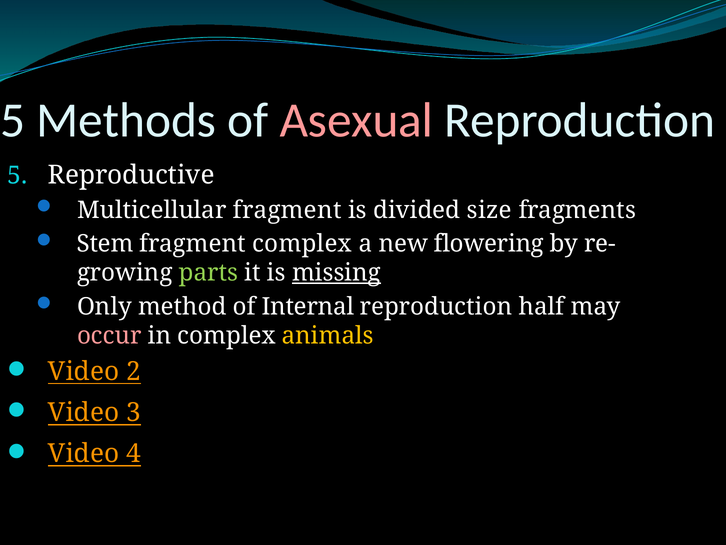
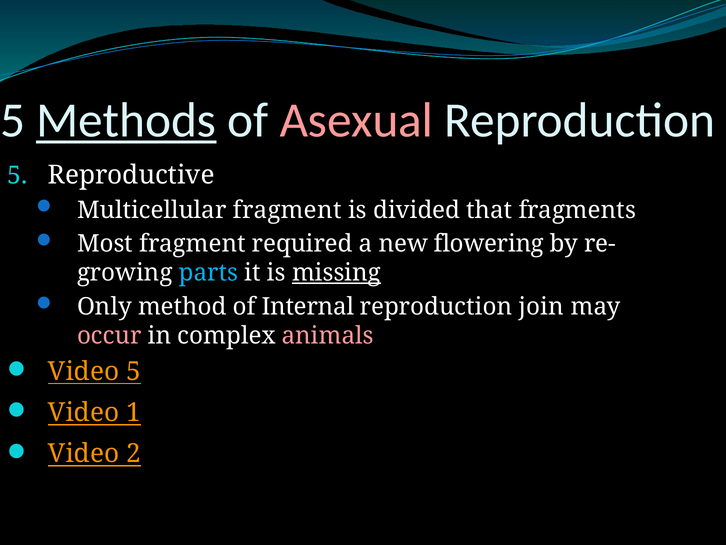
Methods underline: none -> present (126, 120)
size: size -> that (489, 210)
Stem: Stem -> Most (105, 244)
fragment complex: complex -> required (302, 244)
parts colour: light green -> light blue (209, 273)
half: half -> join (541, 307)
animals colour: yellow -> pink (328, 336)
Video 2: 2 -> 5 (133, 371)
3: 3 -> 1 (133, 412)
4: 4 -> 2 (133, 453)
